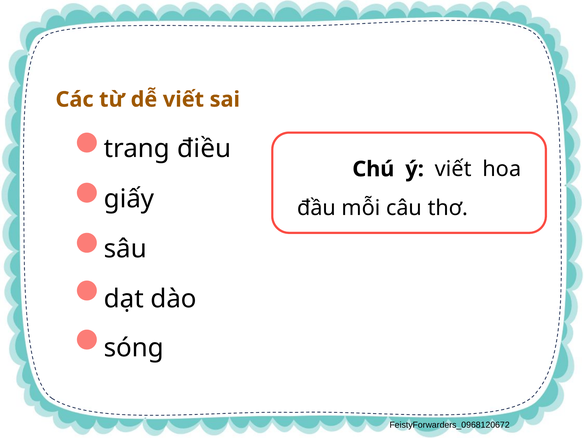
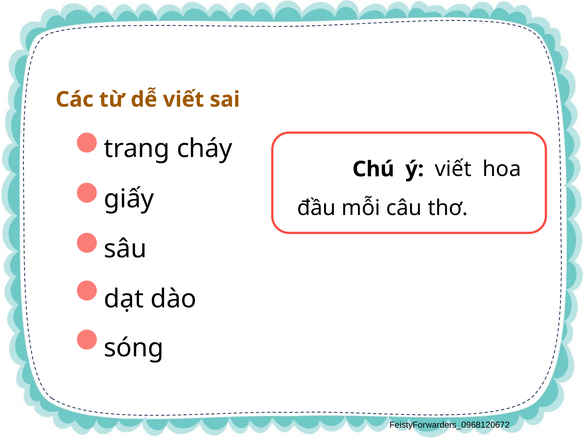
điều: điều -> cháy (205, 149)
